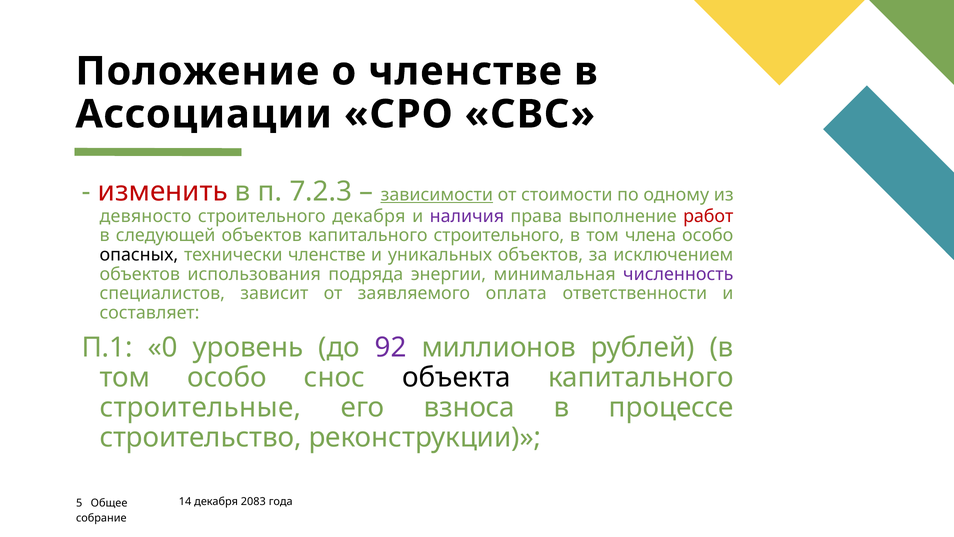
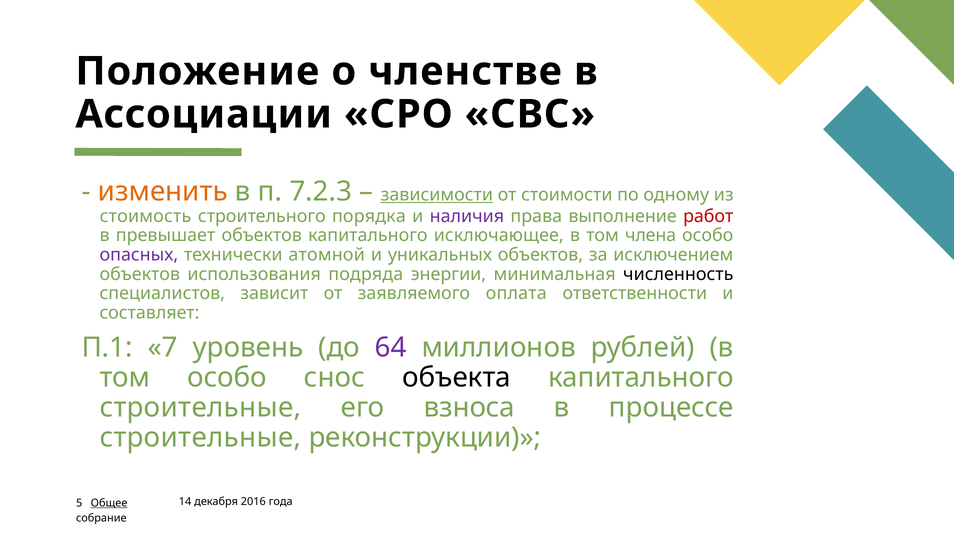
изменить colour: red -> orange (163, 191)
девяносто: девяносто -> стоимость (145, 216)
строительного декабря: декабря -> порядка (369, 216)
следующей: следующей -> превышает (166, 235)
капитального строительного: строительного -> исключающее (499, 235)
опасных colour: black -> purple (139, 255)
технически членстве: членстве -> атомной (327, 255)
численность colour: purple -> black (678, 274)
0: 0 -> 7 (163, 347)
92: 92 -> 64 (391, 347)
строительство: строительство -> строительные (200, 437)
2083: 2083 -> 2016 (253, 501)
Общее underline: none -> present (109, 503)
